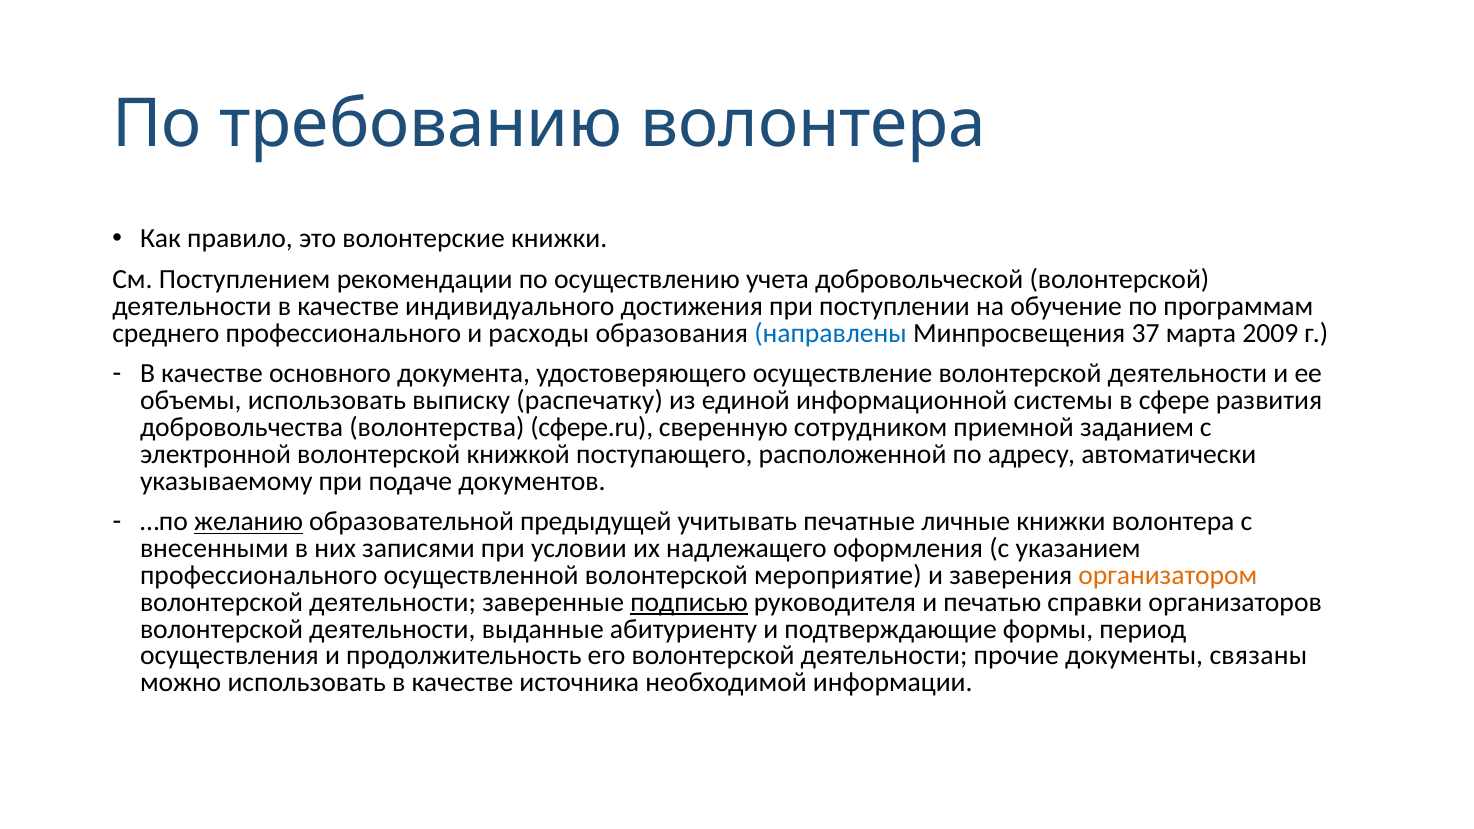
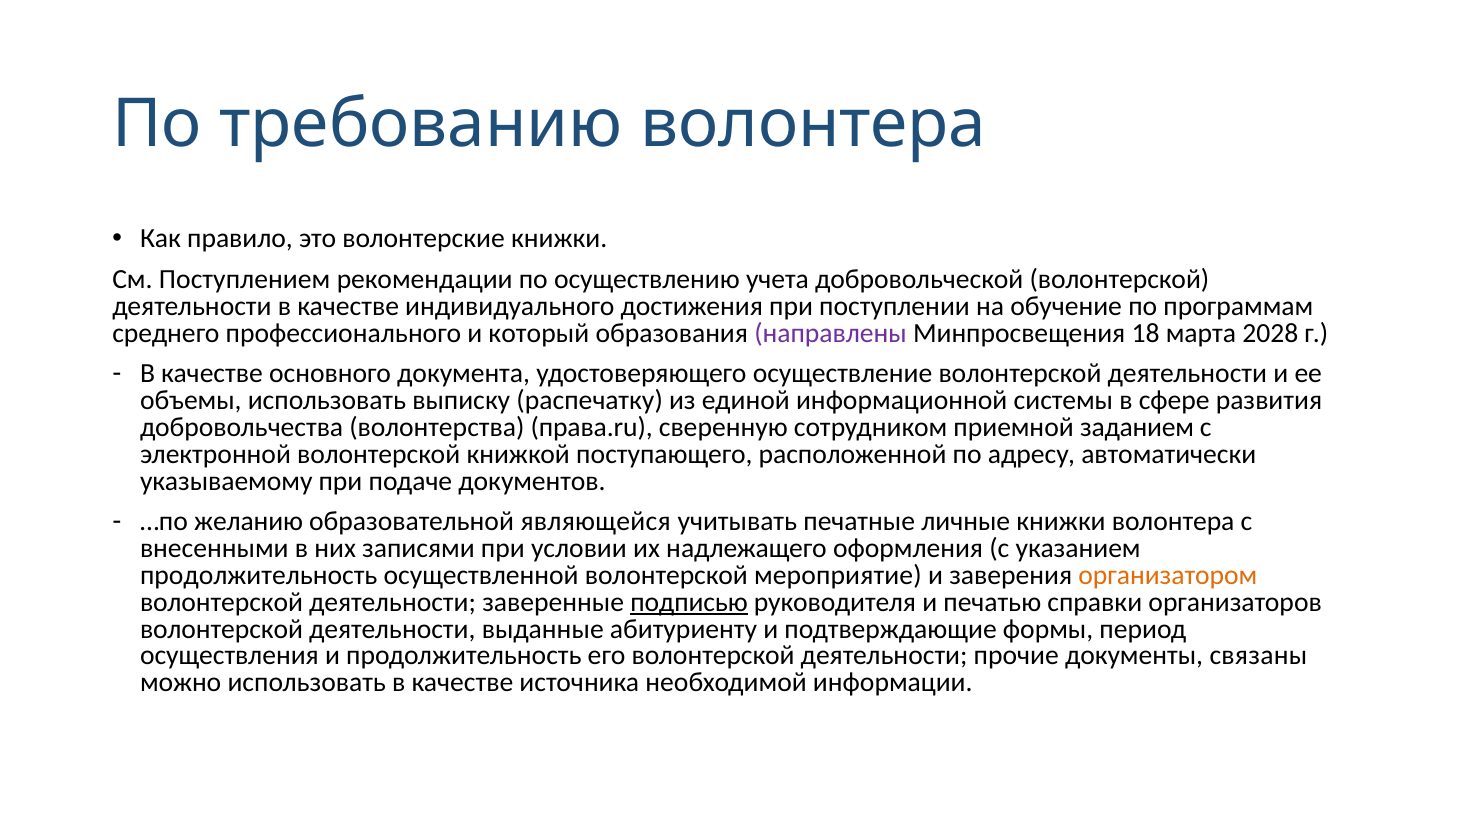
расходы: расходы -> который (539, 333)
направлены colour: blue -> purple (831, 333)
37: 37 -> 18 (1146, 333)
2009: 2009 -> 2028 (1270, 333)
сфере.ru: сфере.ru -> права.ru (592, 427)
желанию underline: present -> none (249, 522)
предыдущей: предыдущей -> являющейся (596, 522)
профессионального: профессионального -> продолжительность (259, 575)
